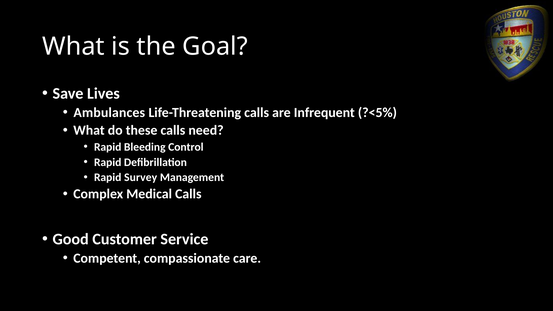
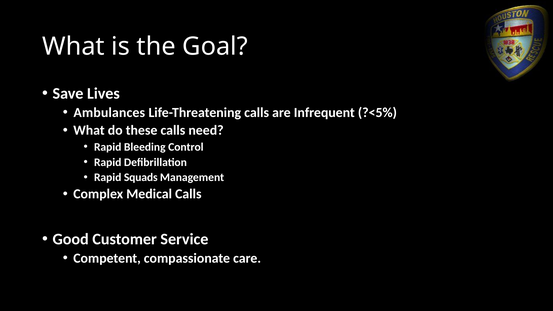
Survey: Survey -> Squads (141, 178)
